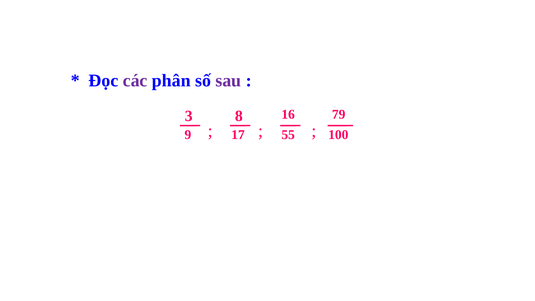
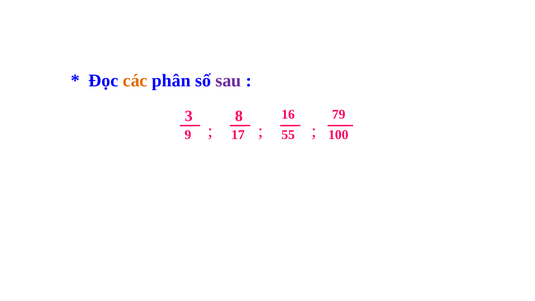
các colour: purple -> orange (135, 81)
